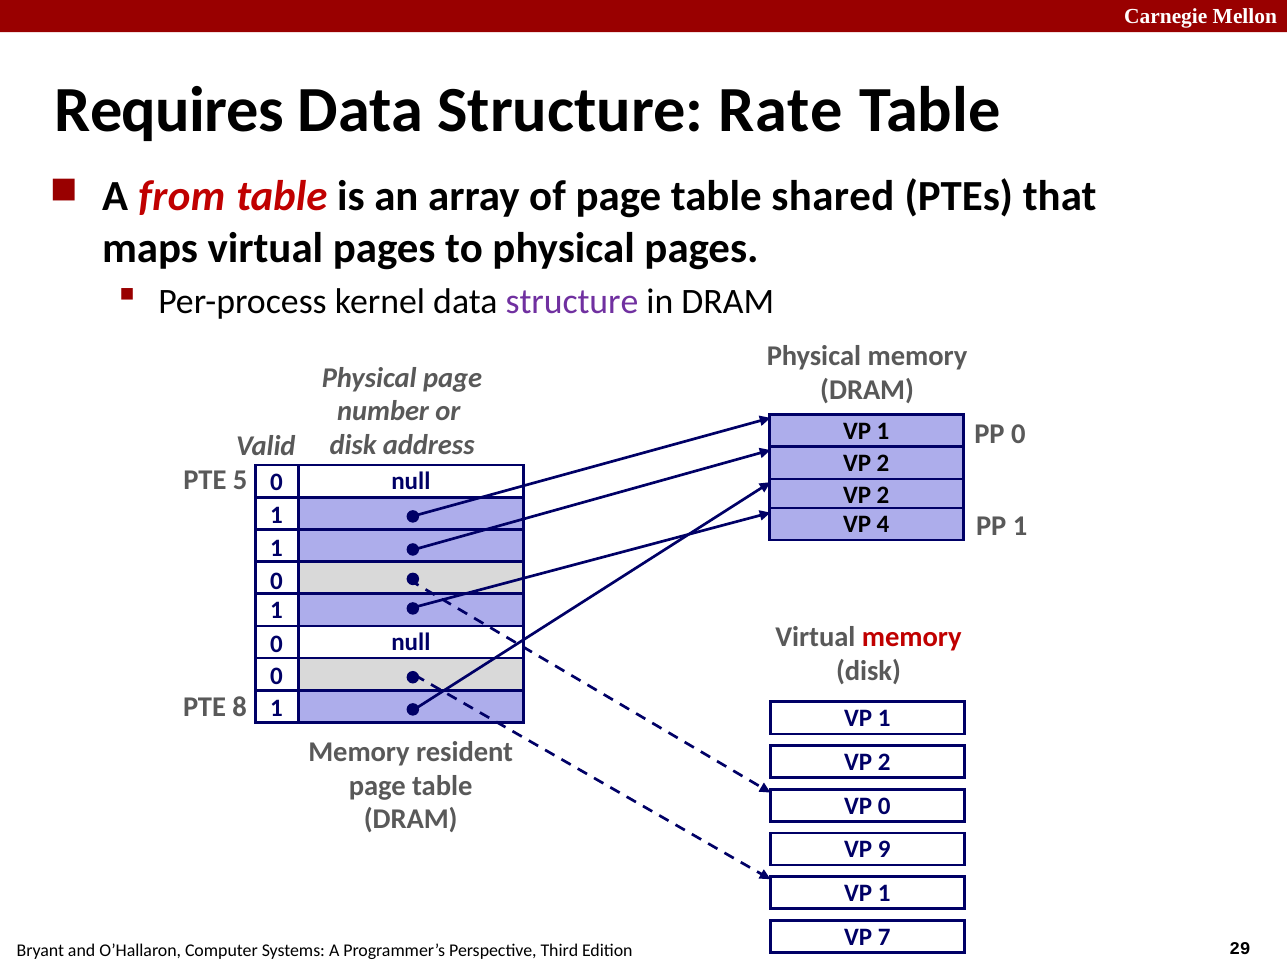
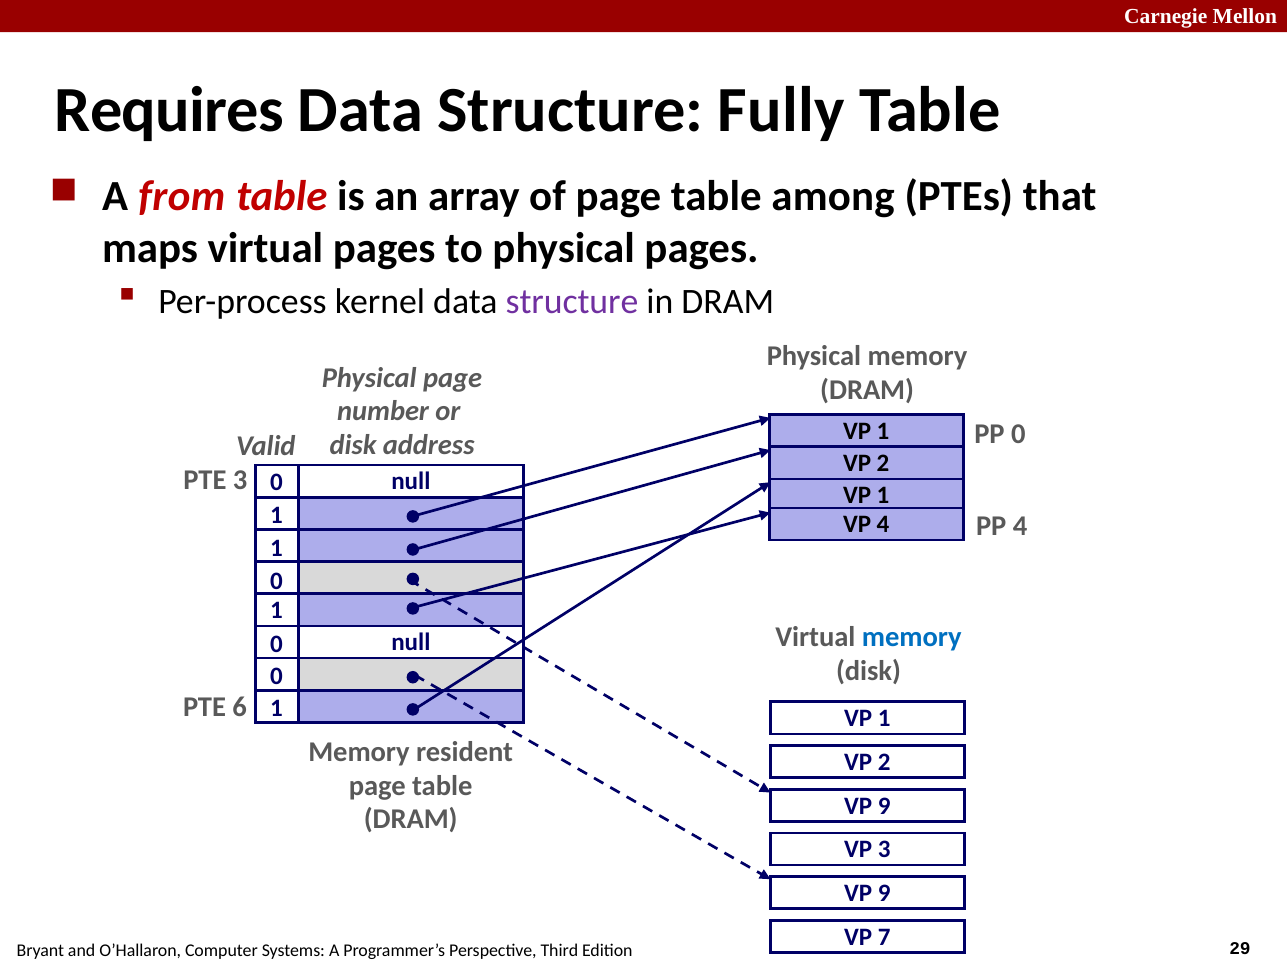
Rate: Rate -> Fully (781, 110)
shared: shared -> among (833, 197)
PTE 5: 5 -> 3 (240, 480)
2: 2 -> 1 (883, 495)
PP 1: 1 -> 4 (1020, 527)
memory colour: red -> blue (912, 638)
8: 8 -> 6 (240, 707)
0: 0 -> 9 (884, 806)
VP 9: 9 -> 3 (884, 850)
1: 1 -> 9 (884, 894)
